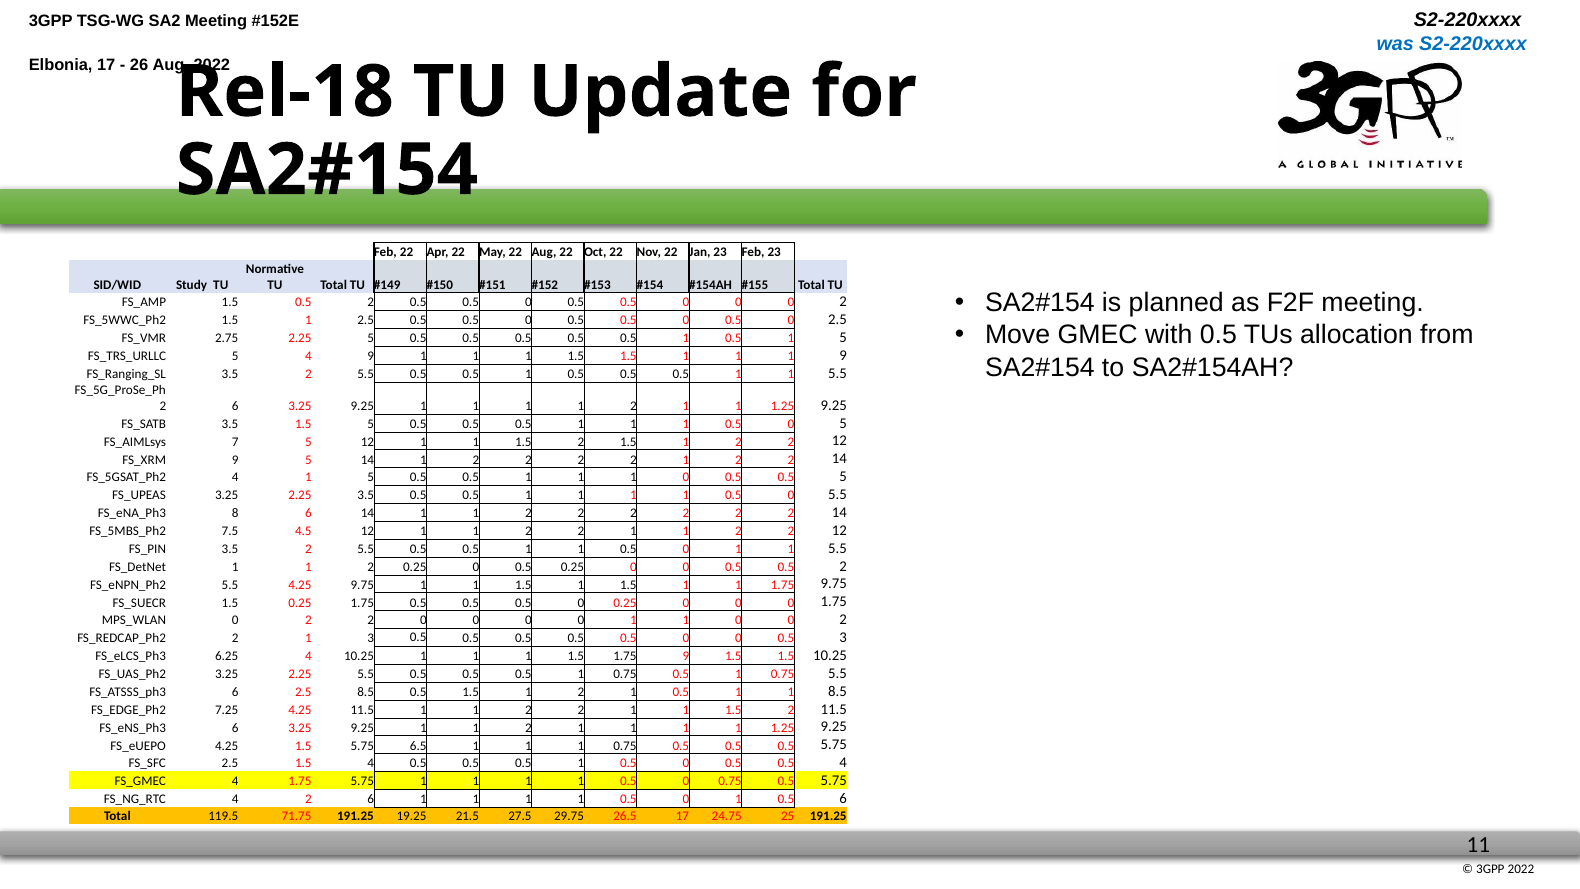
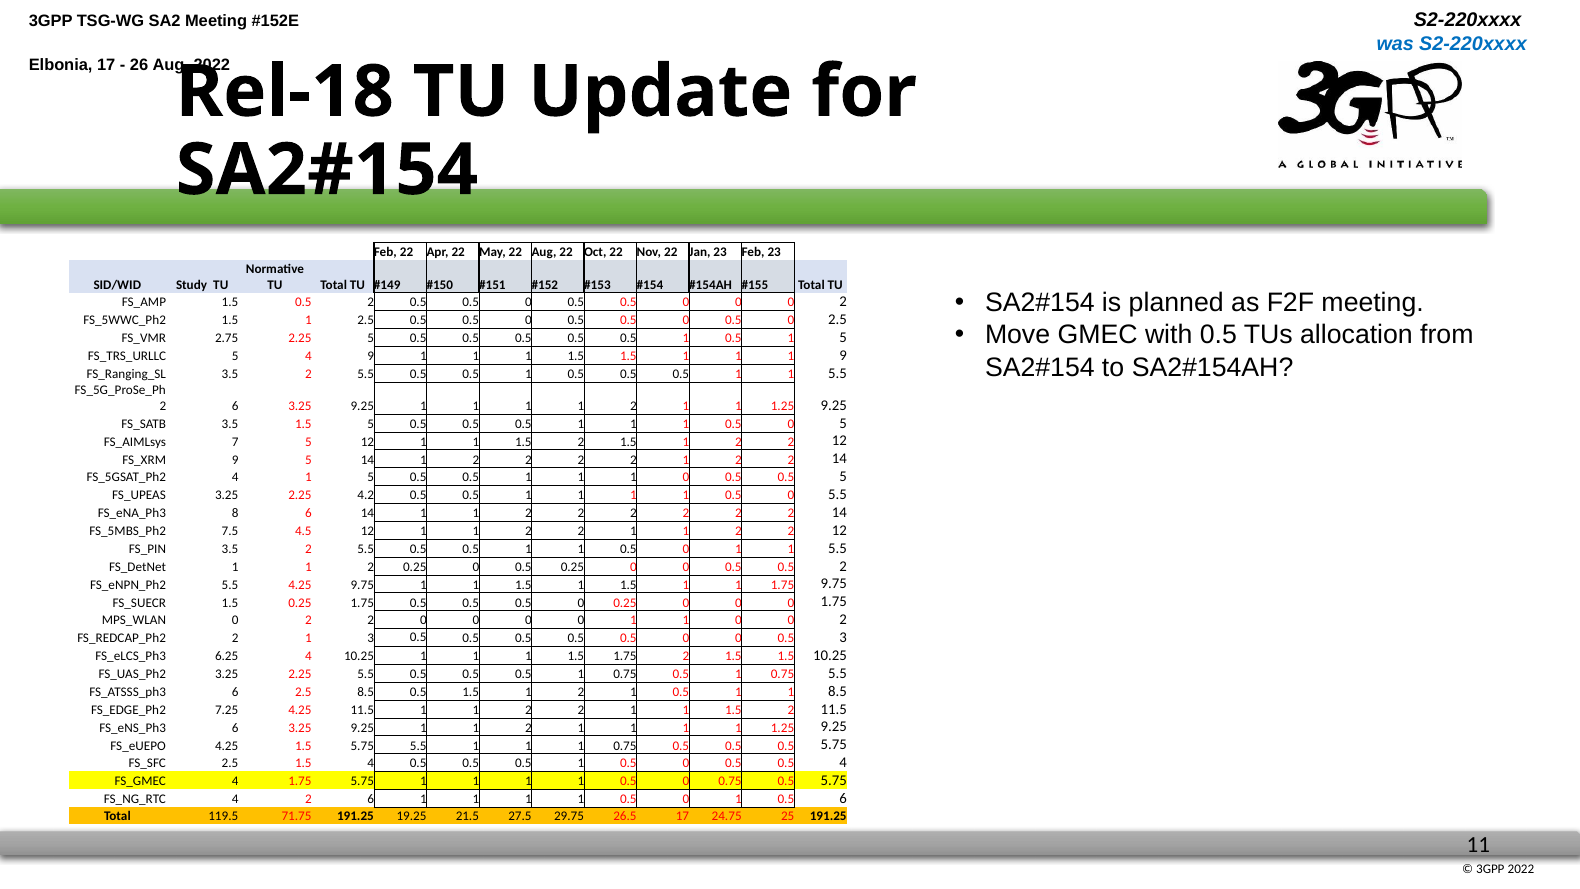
2.25 3.5: 3.5 -> 4.2 (366, 495)
1.75 9: 9 -> 2 (686, 656)
5.75 6.5: 6.5 -> 5.5 (418, 746)
